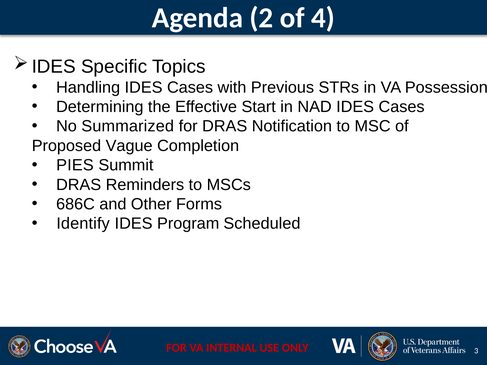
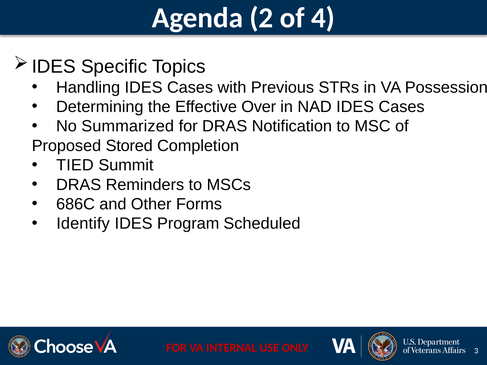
Start: Start -> Over (259, 107)
Vague: Vague -> Stored (129, 146)
PIES: PIES -> TIED (75, 165)
